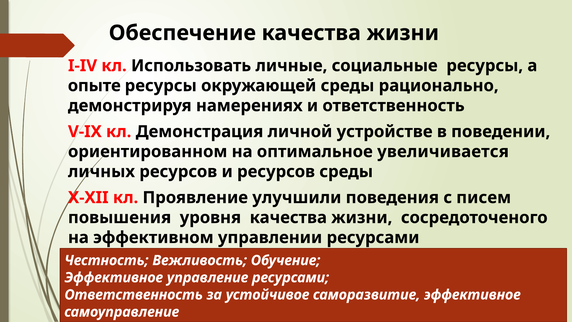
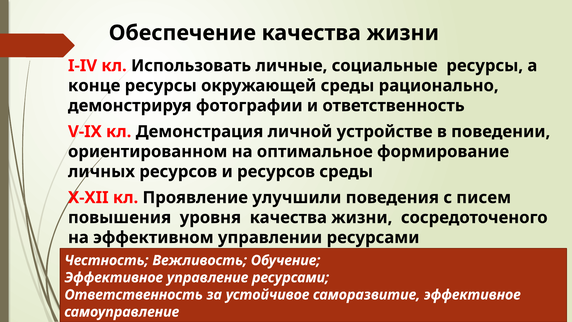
опыте: опыте -> конце (94, 86)
намерениях: намерениях -> фотографии (249, 106)
увеличивается: увеличивается -> формирование (443, 151)
